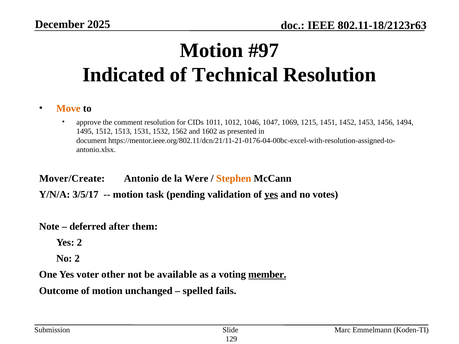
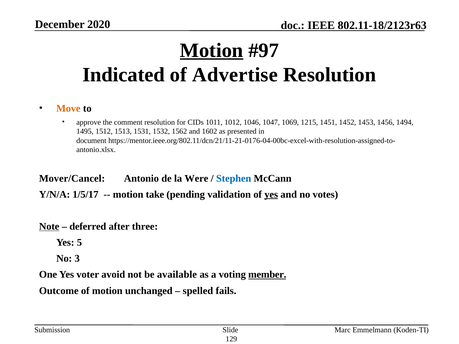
2025: 2025 -> 2020 (99, 24)
Motion underline: none -> present (212, 50)
Technical: Technical -> Advertise (235, 75)
Mover/Create: Mover/Create -> Mover/Cancel (72, 178)
Stephen colour: orange -> blue (234, 178)
3/5/17: 3/5/17 -> 1/5/17 (86, 195)
task: task -> take (155, 195)
Note underline: none -> present (49, 227)
them: them -> three (145, 227)
Yes 2: 2 -> 5 (79, 243)
No 2: 2 -> 3 (77, 259)
other: other -> avoid (113, 275)
